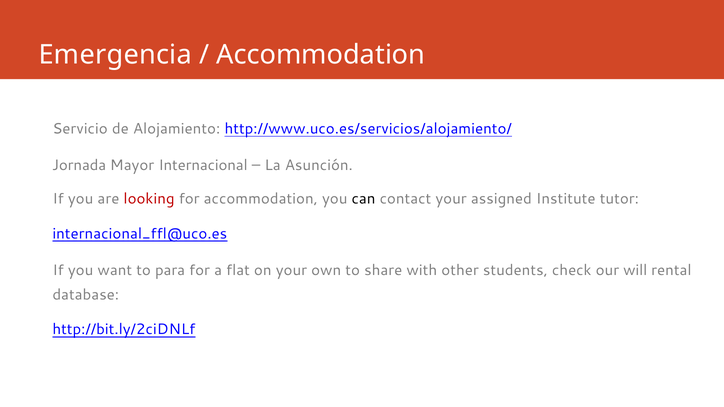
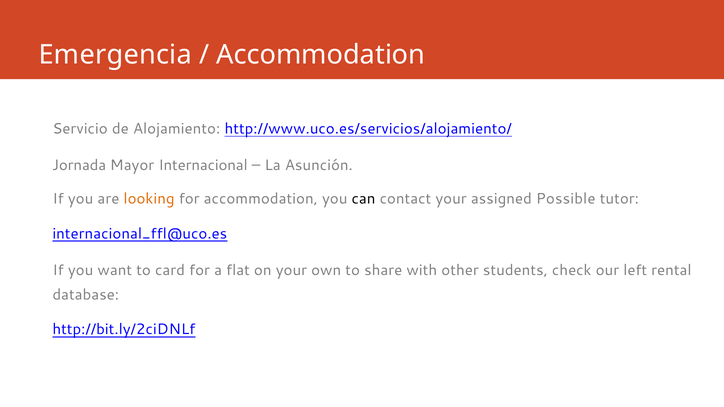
looking colour: red -> orange (149, 199)
Institute: Institute -> Possible (566, 199)
para: para -> card (170, 270)
will: will -> left (635, 270)
